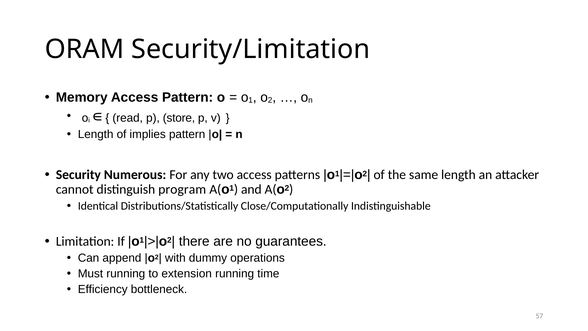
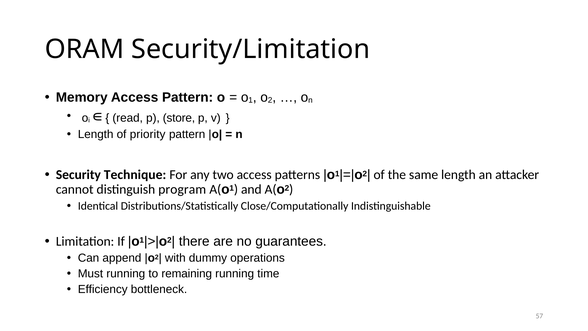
implies: implies -> priority (148, 134)
Numerous: Numerous -> Technique (135, 175)
extension: extension -> remaining (187, 273)
